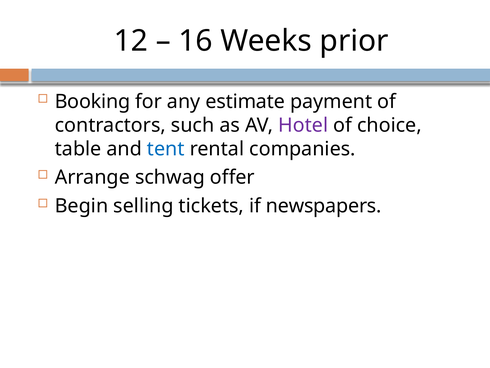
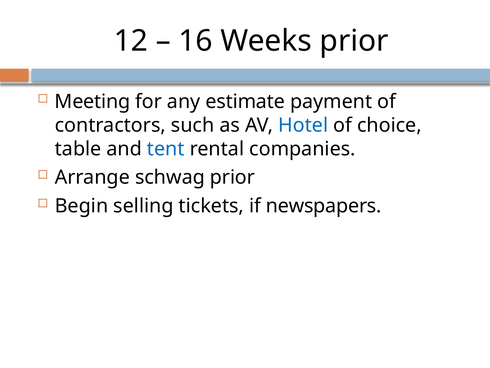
Booking: Booking -> Meeting (92, 101)
Hotel colour: purple -> blue (303, 125)
schwag offer: offer -> prior (232, 177)
